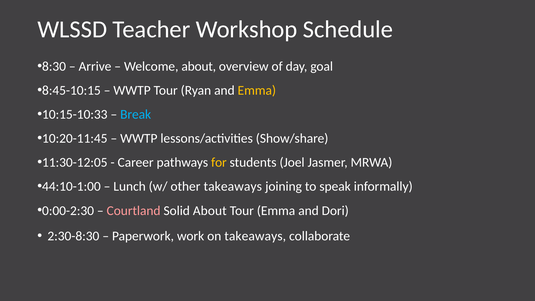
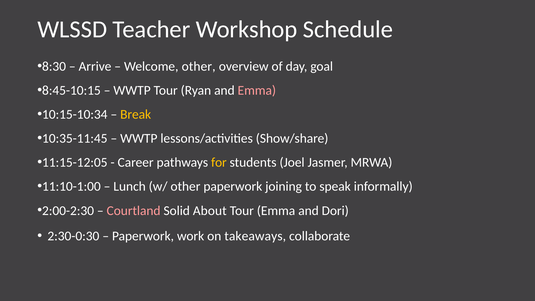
Welcome about: about -> other (199, 66)
Emma colour: yellow -> pink (257, 90)
10:15-10:33: 10:15-10:33 -> 10:15-10:34 (75, 114)
Break colour: light blue -> yellow (136, 114)
10:20-11:45: 10:20-11:45 -> 10:35-11:45 (75, 138)
11:30-12:05: 11:30-12:05 -> 11:15-12:05 (75, 163)
44:10-1:00: 44:10-1:00 -> 11:10-1:00 (71, 187)
other takeaways: takeaways -> paperwork (233, 187)
0:00-2:30: 0:00-2:30 -> 2:00-2:30 (68, 211)
2:30-8:30: 2:30-8:30 -> 2:30-0:30 (73, 236)
